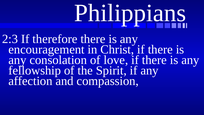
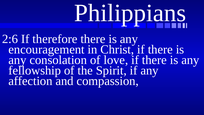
2:3: 2:3 -> 2:6 (10, 39)
